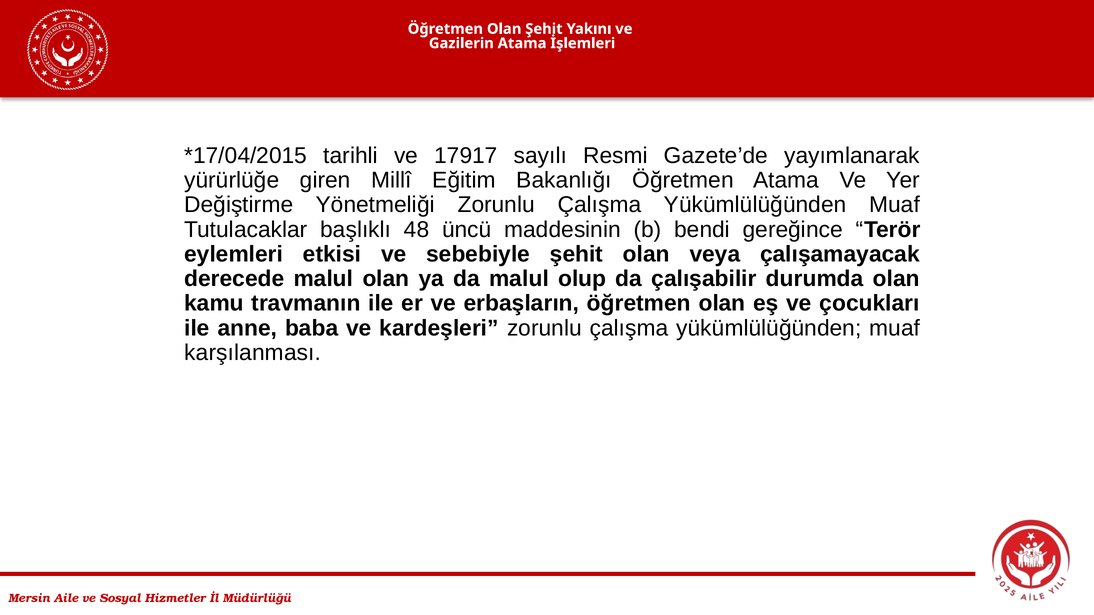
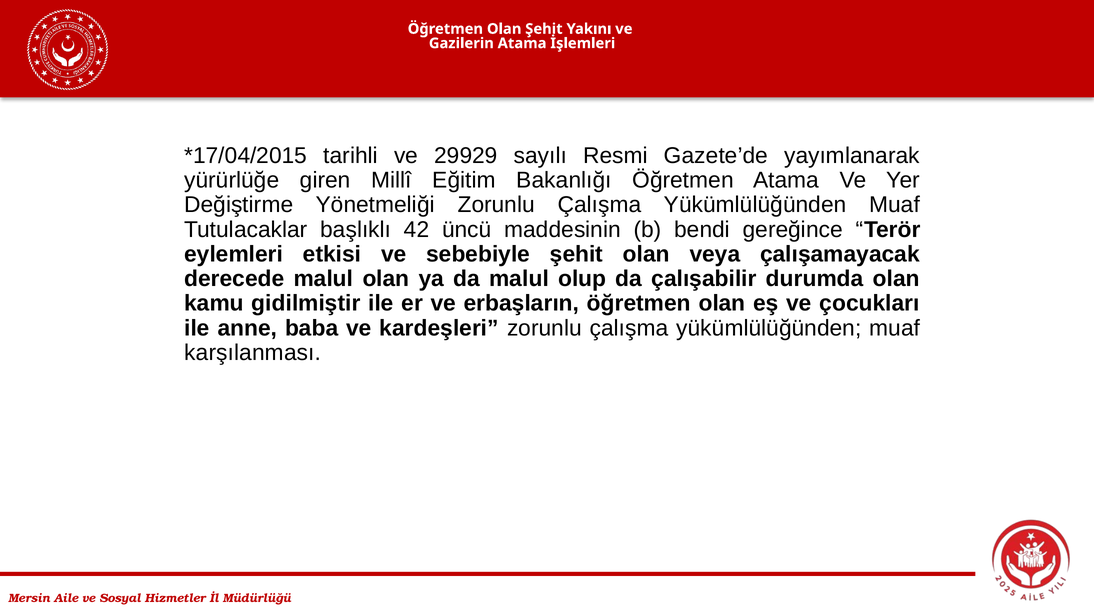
17917: 17917 -> 29929 (466, 156)
48: 48 -> 42 (417, 230)
travmanın: travmanın -> gidilmiştir (306, 304)
